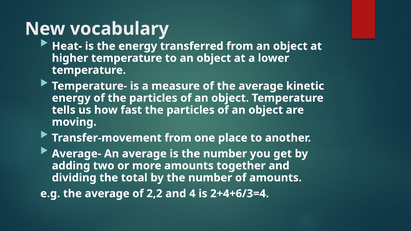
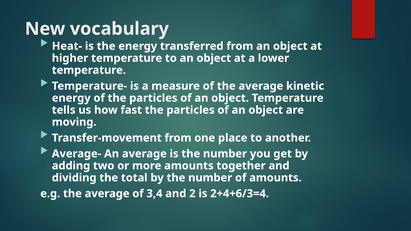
2,2: 2,2 -> 3,4 (154, 194)
4: 4 -> 2 (192, 194)
